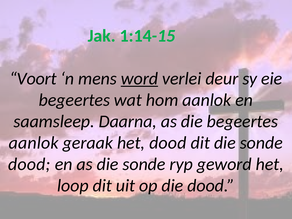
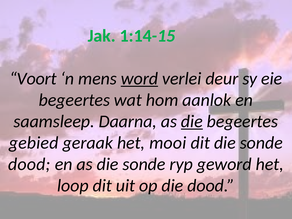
die underline: none -> present (192, 121)
aanlok: aanlok -> gebied (34, 143)
het dood: dood -> mooi (168, 143)
